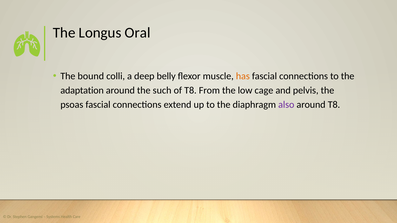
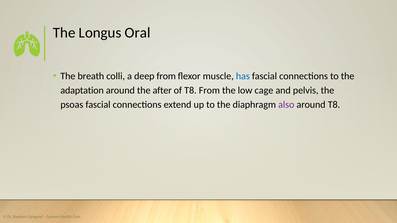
bound: bound -> breath (91, 76)
deep belly: belly -> from (166, 76)
has colour: orange -> blue (243, 76)
such: such -> after (162, 90)
